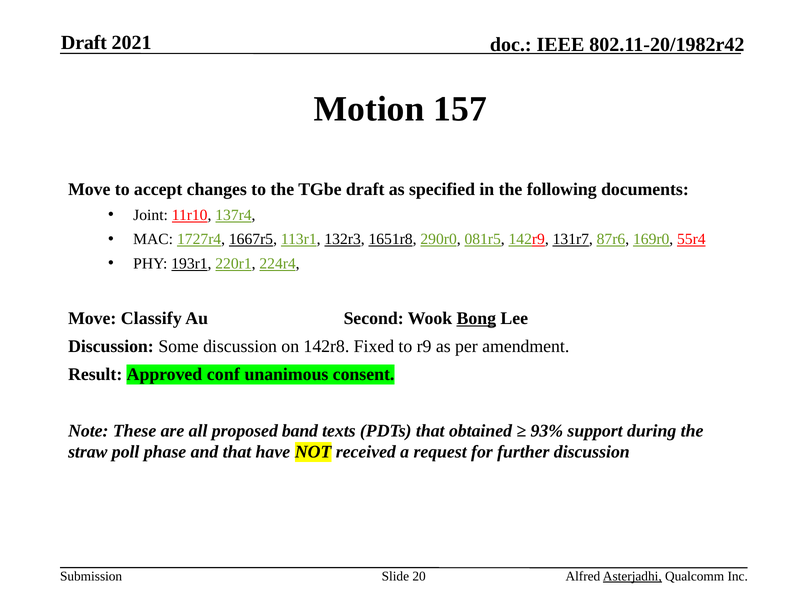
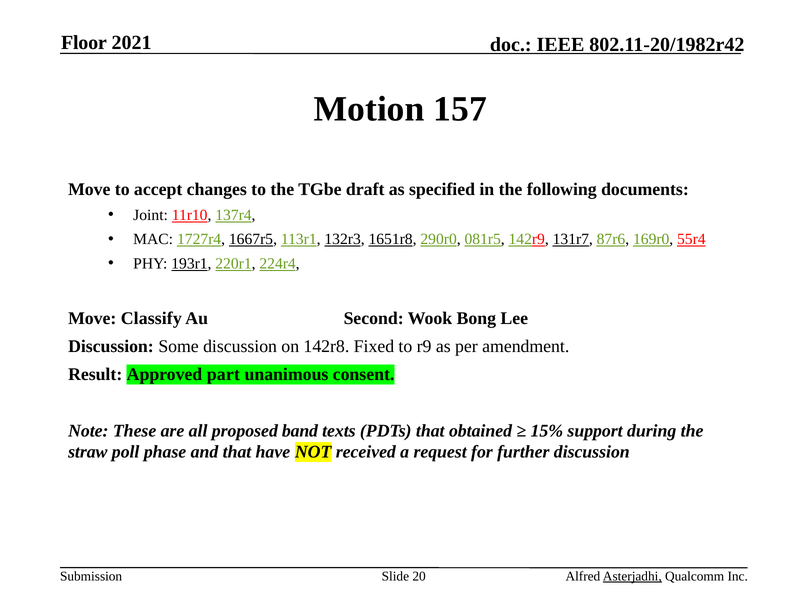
Draft: Draft -> Floor (84, 42)
Bong underline: present -> none (476, 318)
conf: conf -> part (223, 374)
93%: 93% -> 15% (547, 430)
